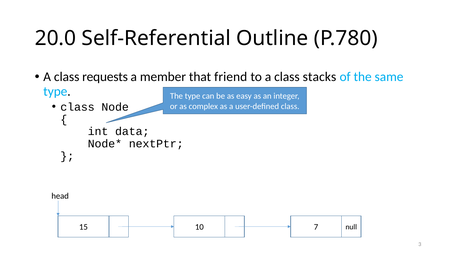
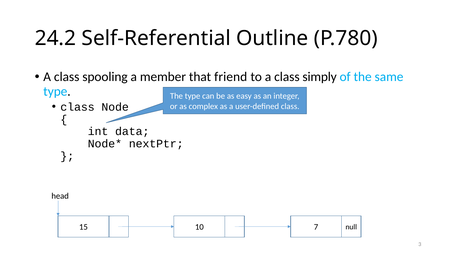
20.0: 20.0 -> 24.2 (55, 38)
requests: requests -> spooling (105, 77)
stacks: stacks -> simply (320, 77)
